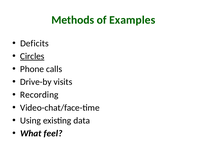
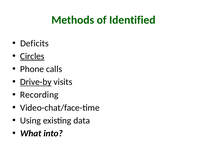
Examples: Examples -> Identified (132, 20)
Drive-by underline: none -> present (36, 82)
feel: feel -> into (53, 134)
